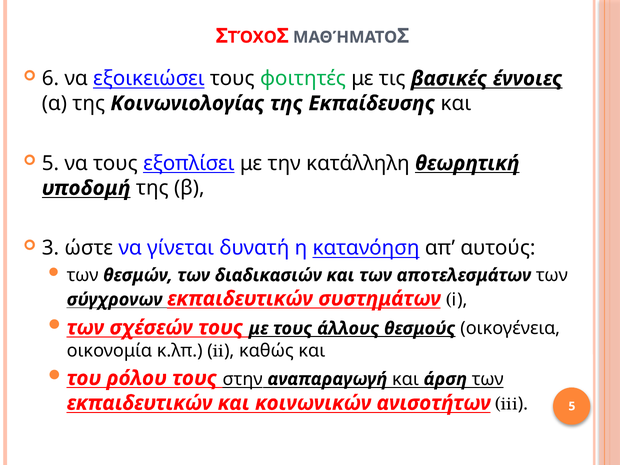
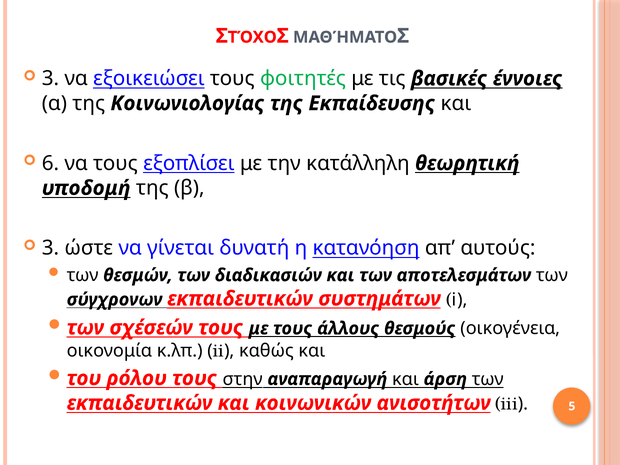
6: 6 -> 3 (50, 79)
5: 5 -> 6 (50, 163)
